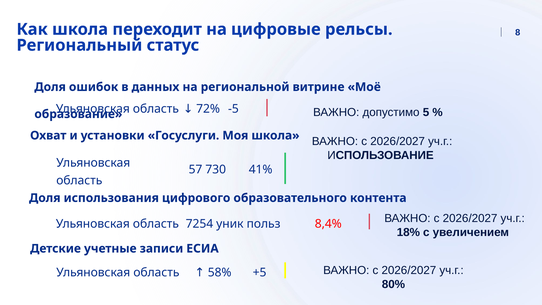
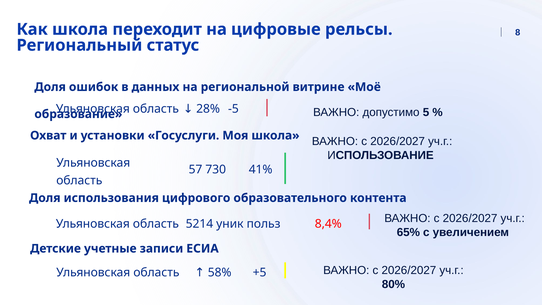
72%: 72% -> 28% (208, 109)
7254: 7254 -> 5214 (199, 224)
18%: 18% -> 65% (408, 232)
